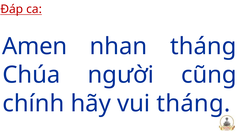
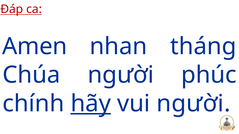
cũng: cũng -> phúc (209, 75)
hãy underline: none -> present (91, 104)
vui tháng: tháng -> người (193, 104)
